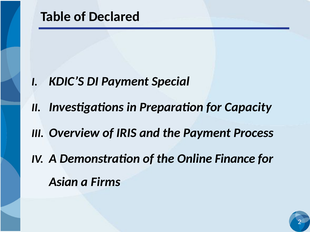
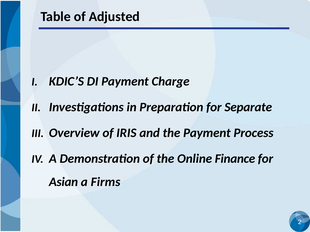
Declared: Declared -> Adjusted (114, 17)
Special: Special -> Charge (171, 81)
Capacity: Capacity -> Separate (248, 107)
